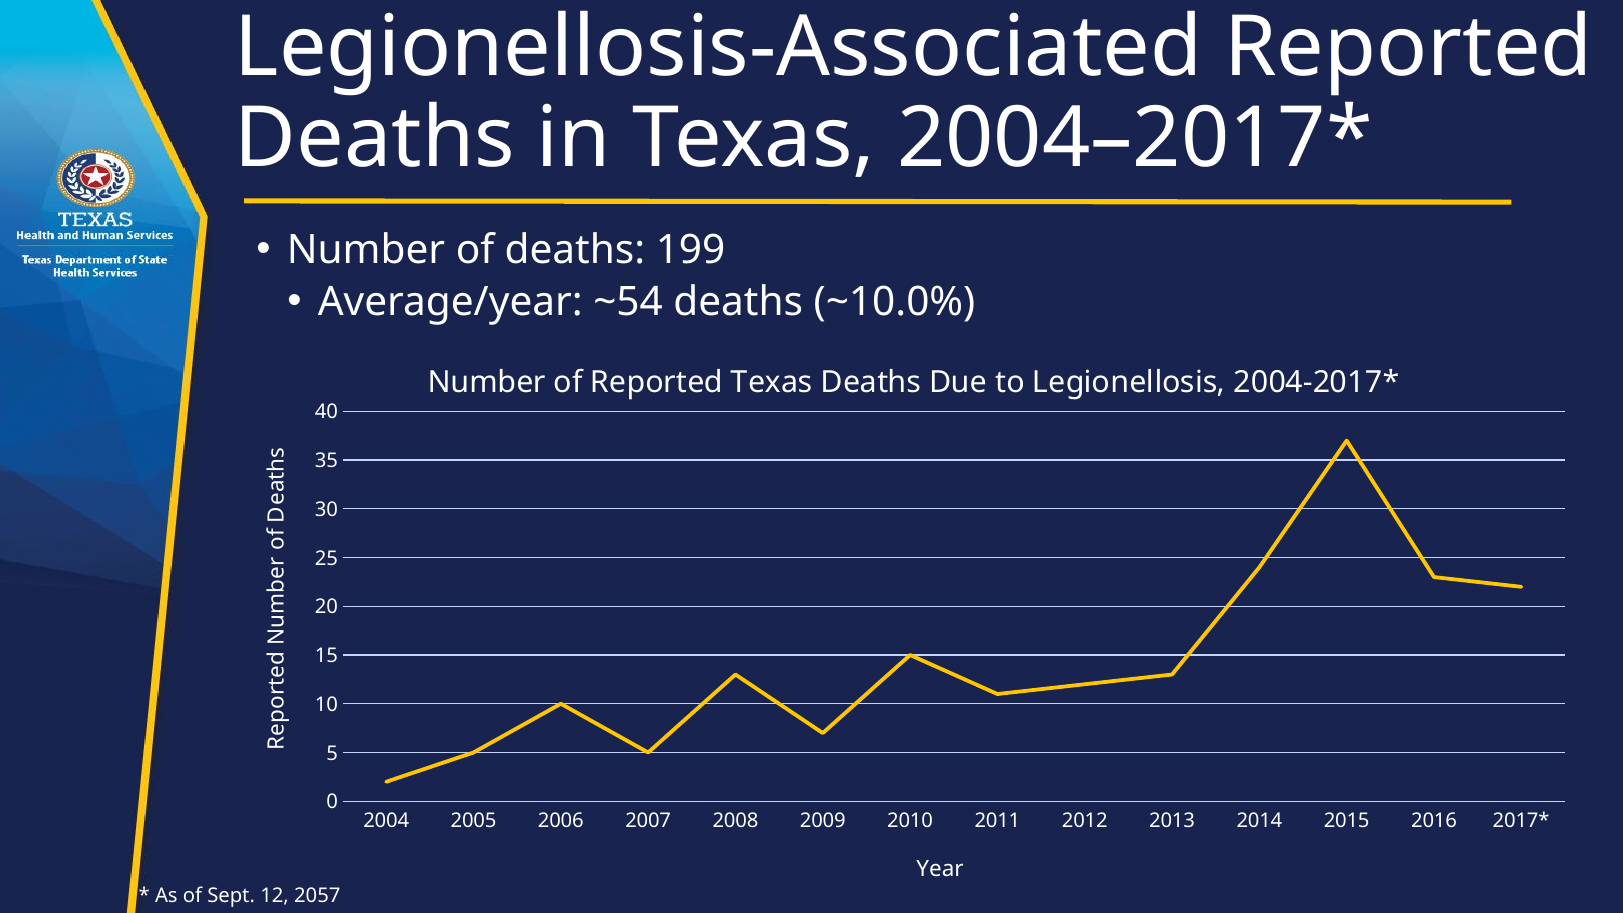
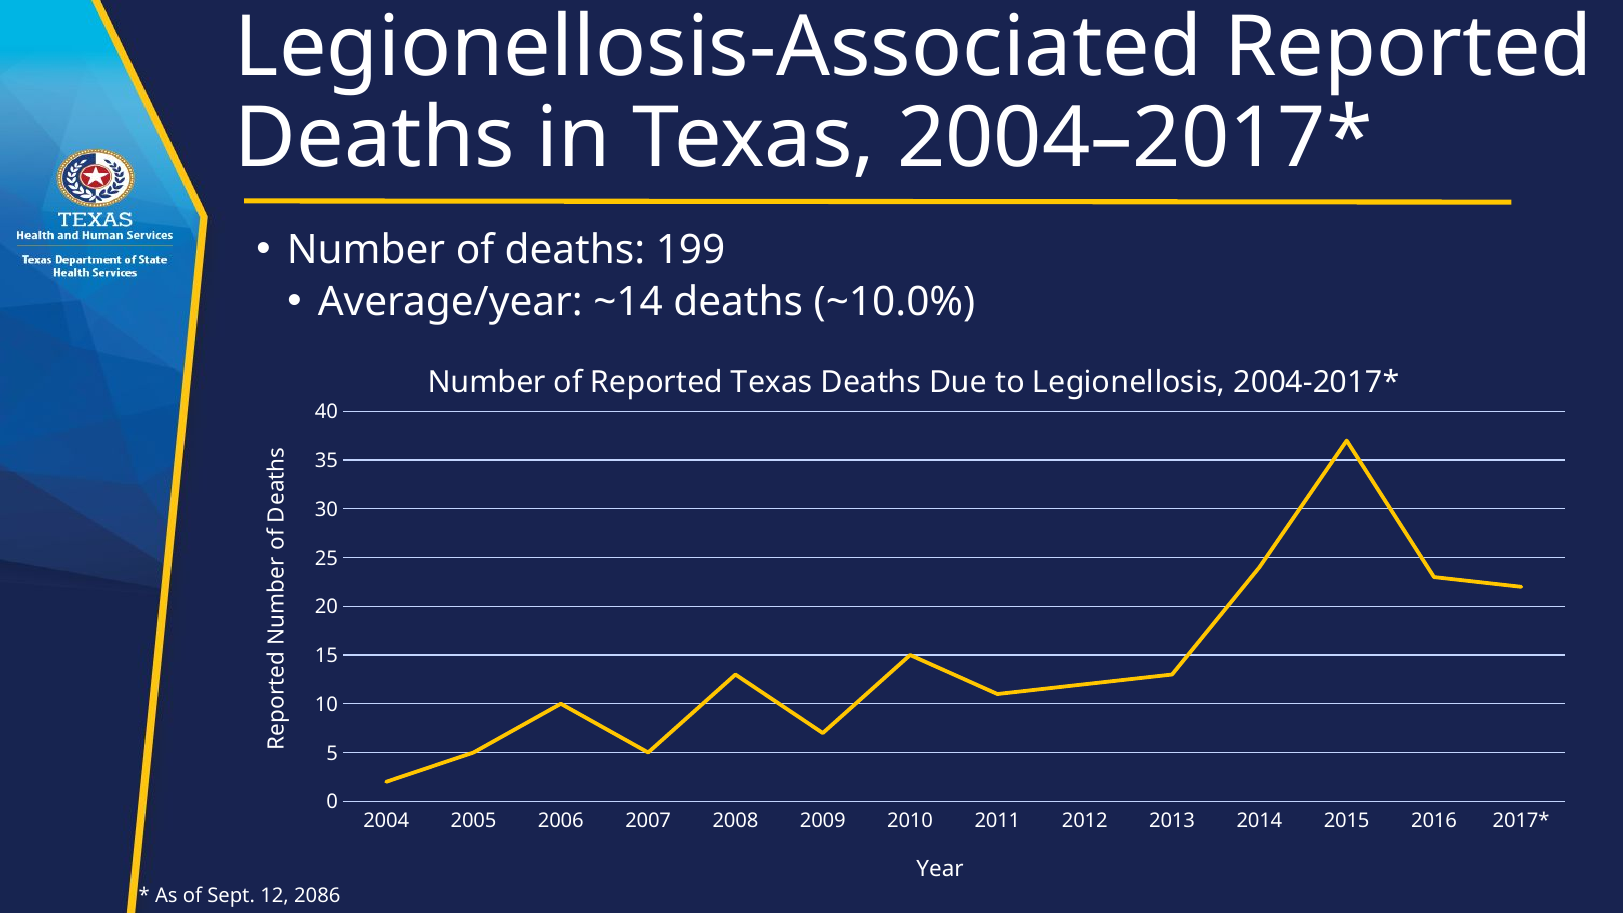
~54: ~54 -> ~14 (628, 302)
2057: 2057 -> 2086 (317, 896)
